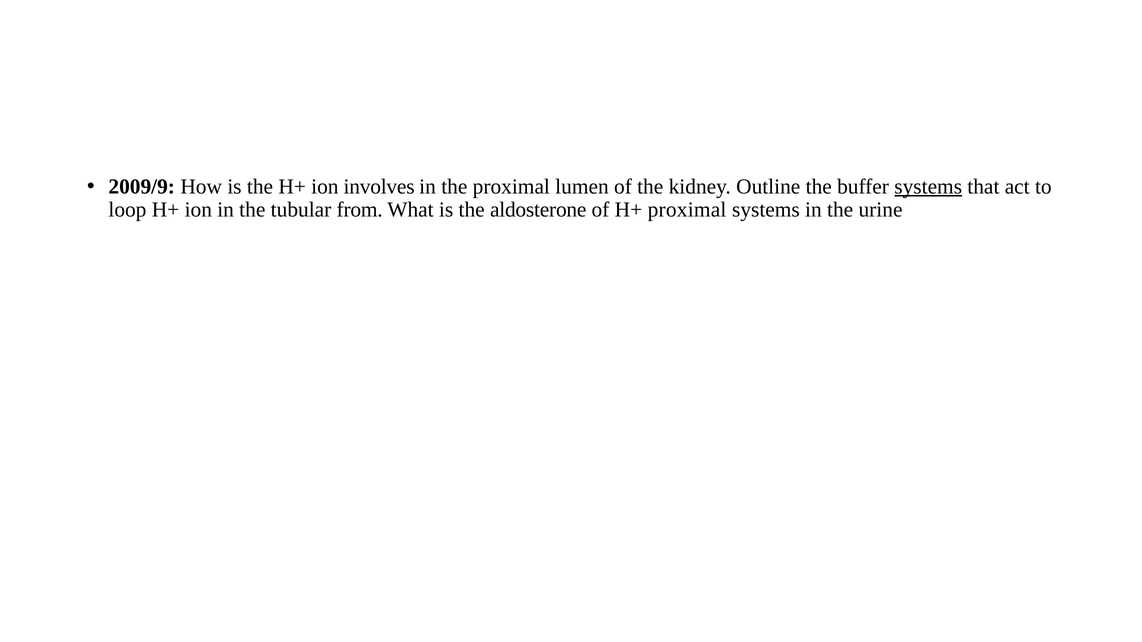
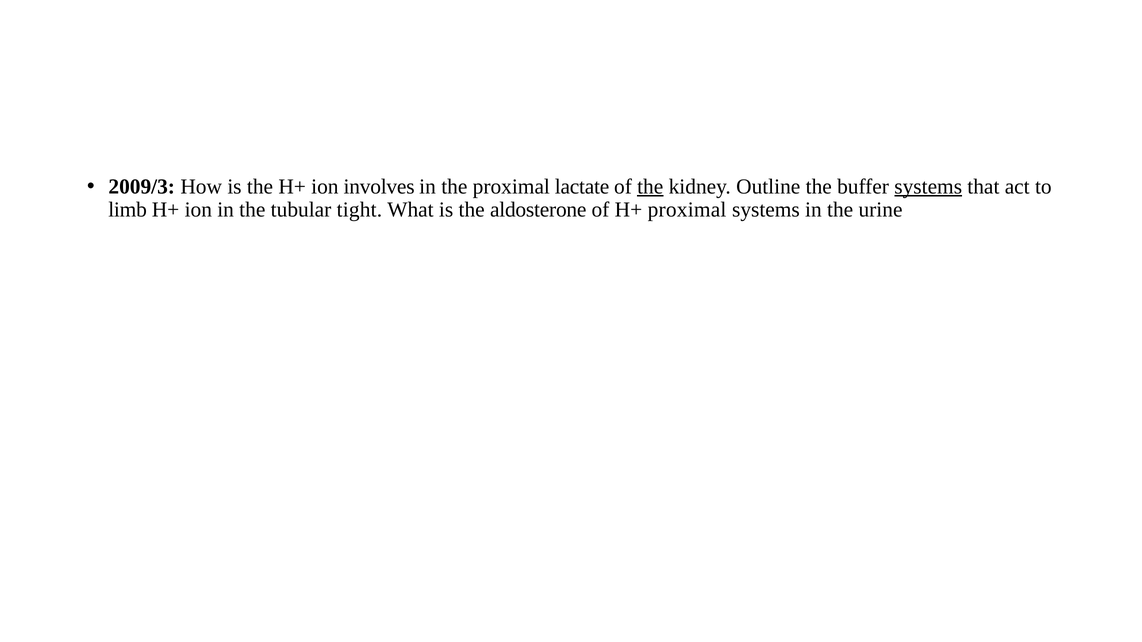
2009/9: 2009/9 -> 2009/3 (142, 187)
lumen: lumen -> lactate (582, 187)
the underline: none -> present (650, 187)
loop: loop -> limb (128, 210)
from: from -> tight (359, 210)
